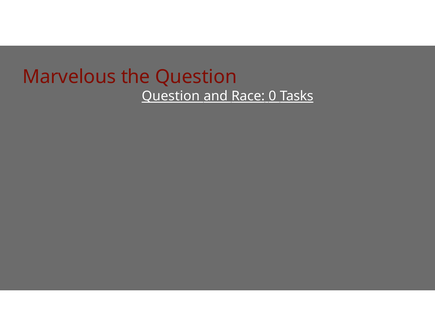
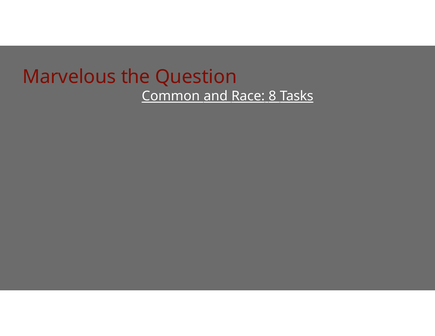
Question: Question -> Common (171, 96)
0: 0 -> 8 (272, 96)
